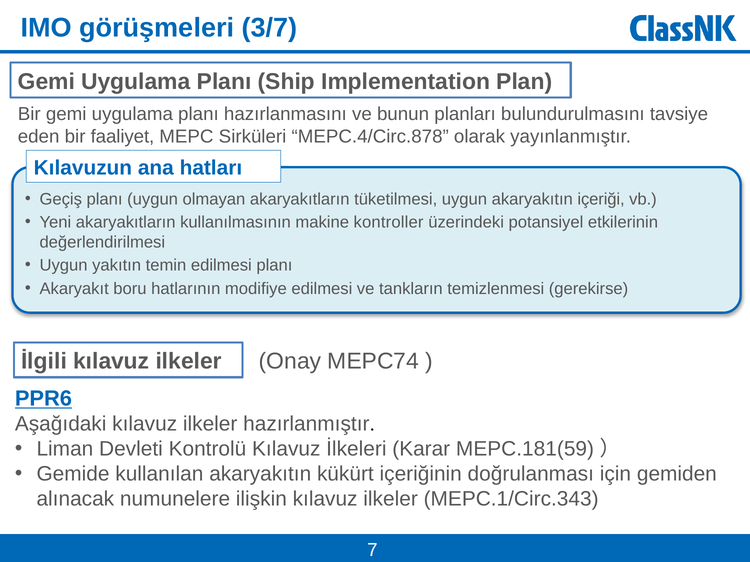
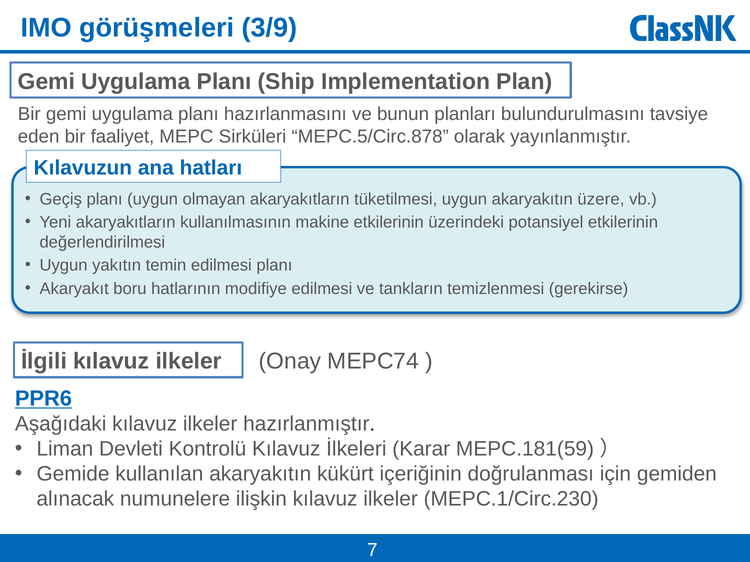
3/7: 3/7 -> 3/9 (270, 28)
MEPC.4/Circ.878: MEPC.4/Circ.878 -> MEPC.5/Circ.878 (370, 137)
içeriği: içeriği -> üzere (601, 199)
makine kontroller: kontroller -> etkilerinin (389, 223)
MEPC.1/Circ.343: MEPC.1/Circ.343 -> MEPC.1/Circ.230 (511, 499)
